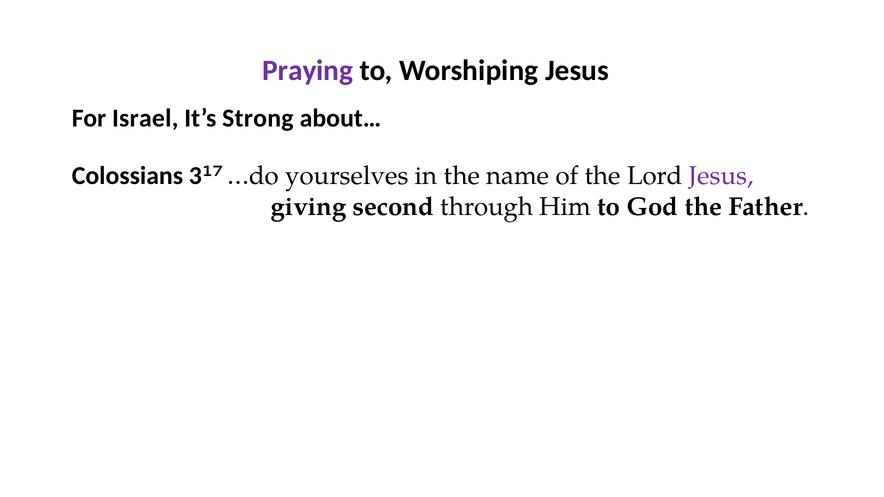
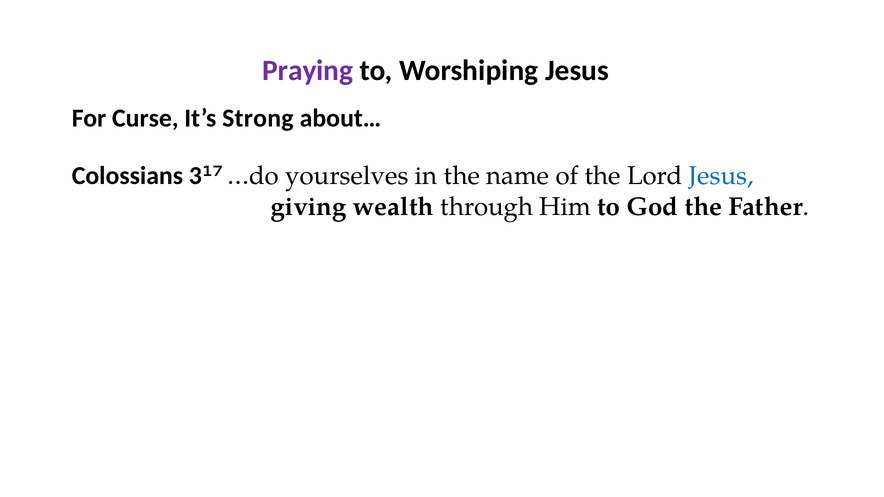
Israel: Israel -> Curse (145, 118)
Jesus colour: purple -> blue (721, 176)
second: second -> wealth (393, 207)
